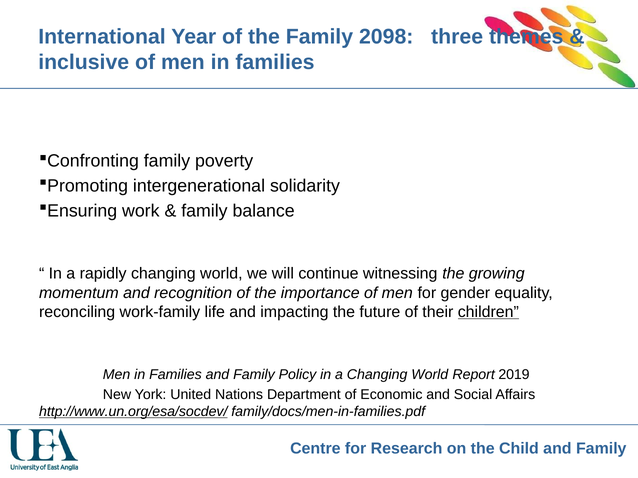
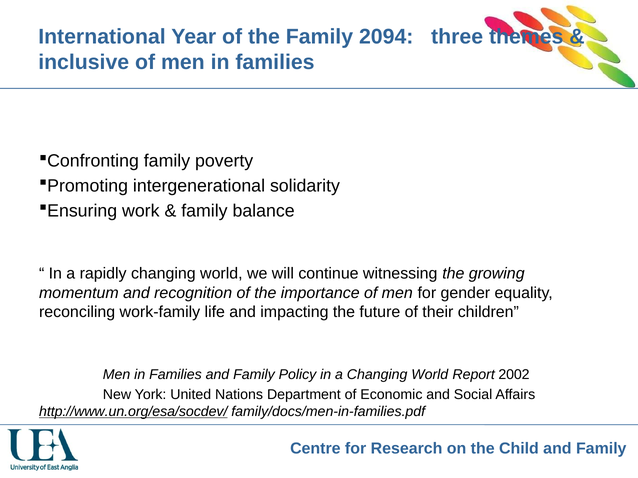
2098: 2098 -> 2094 (386, 37)
children underline: present -> none (488, 312)
2019: 2019 -> 2002 (514, 375)
